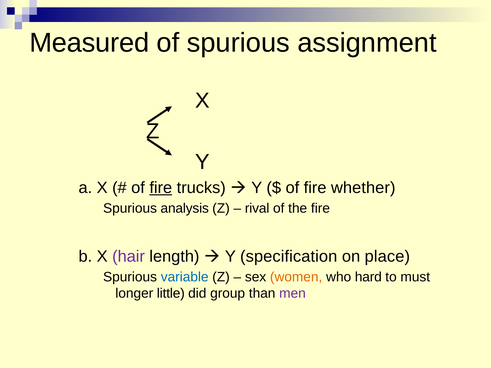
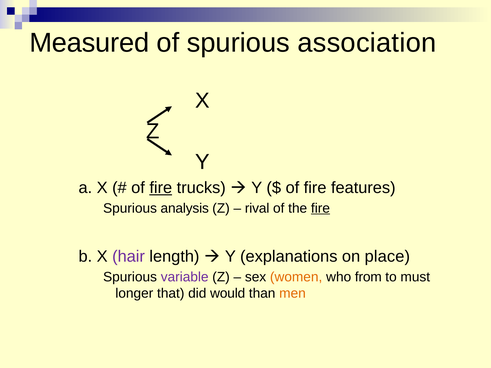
assignment: assignment -> association (367, 43)
whether: whether -> features (363, 188)
fire underline: none -> present (320, 208)
specification: specification -> explanations (289, 257)
variable colour: blue -> purple (185, 277)
hard: hard -> from (368, 277)
little: little -> that (171, 293)
group: group -> would (228, 293)
men colour: purple -> orange (293, 293)
